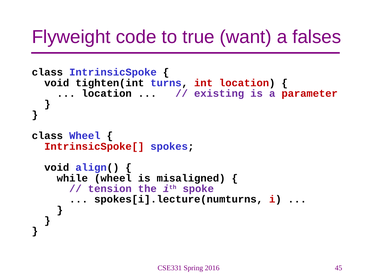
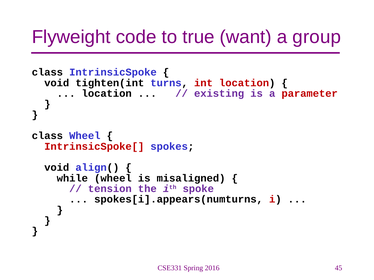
falses: falses -> group (317, 37)
spokes[i].lecture(numturns: spokes[i].lecture(numturns -> spokes[i].appears(numturns (179, 200)
